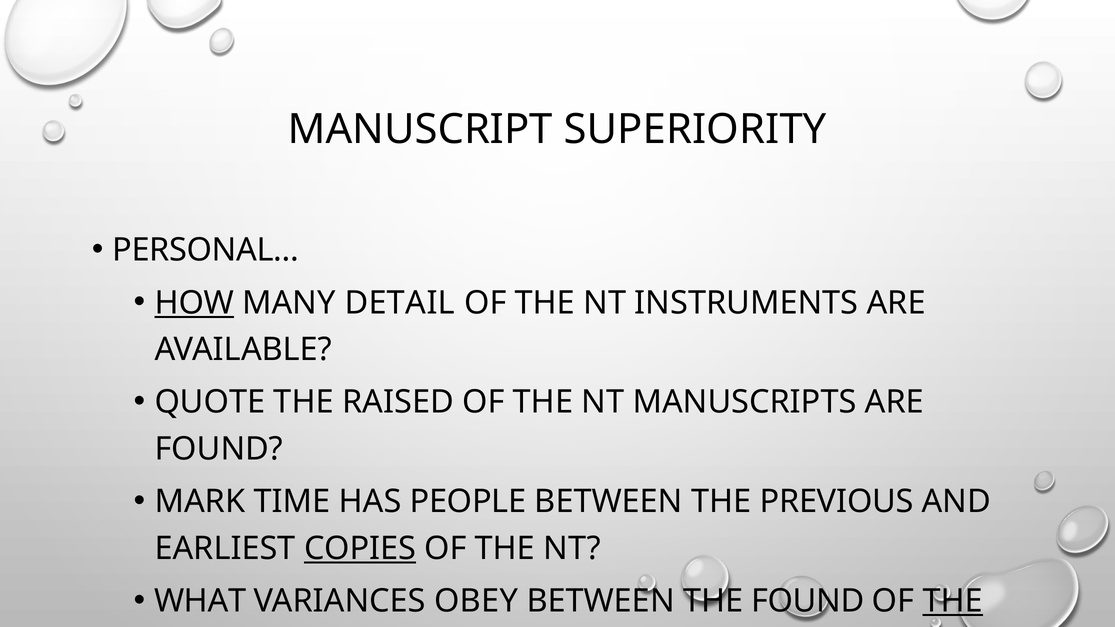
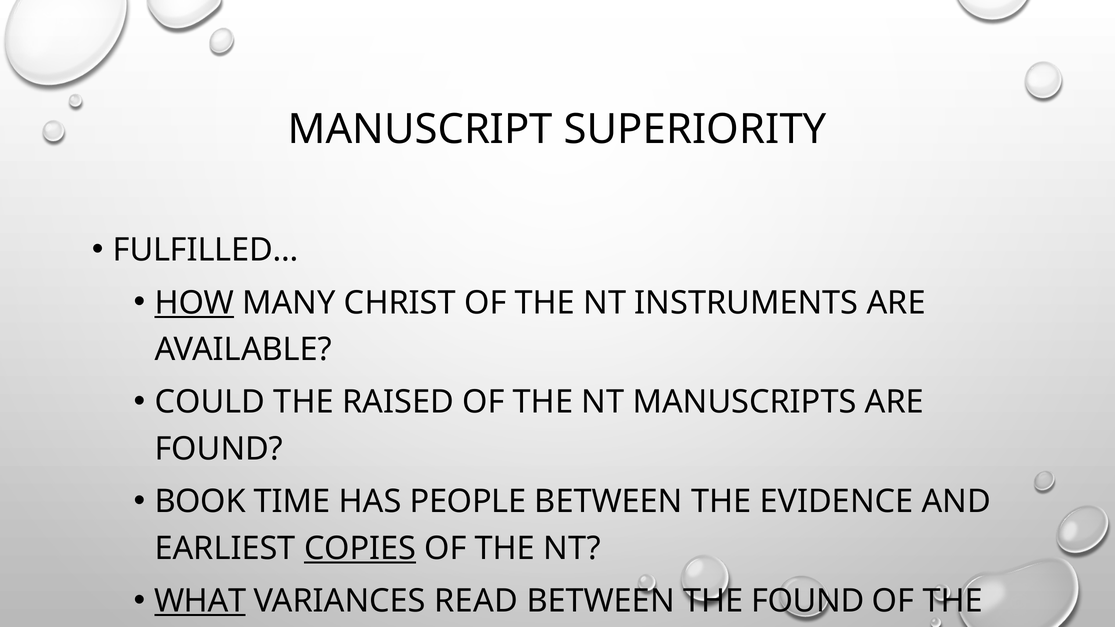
PERSONAL…: PERSONAL… -> FULFILLED… (206, 250)
DETAIL: DETAIL -> CHRIST (400, 303)
QUOTE: QUOTE -> COULD (210, 402)
MARK: MARK -> BOOK (200, 502)
PREVIOUS: PREVIOUS -> EVIDENCE (836, 502)
WHAT underline: none -> present (200, 601)
OBEY: OBEY -> READ (476, 601)
THE underline: present -> none (953, 601)
